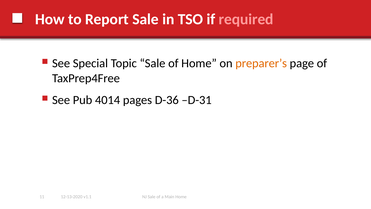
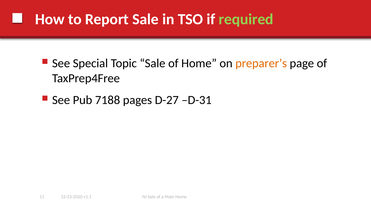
required colour: pink -> light green (246, 19)
4014: 4014 -> 7188 (108, 100)
D-36: D-36 -> D-27 (167, 100)
